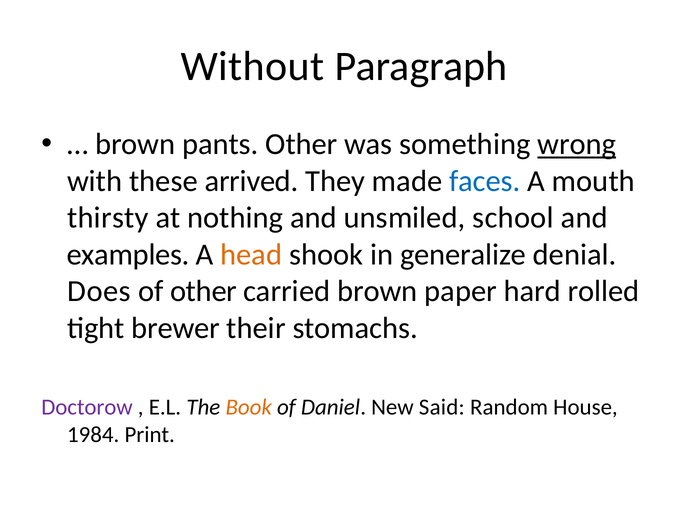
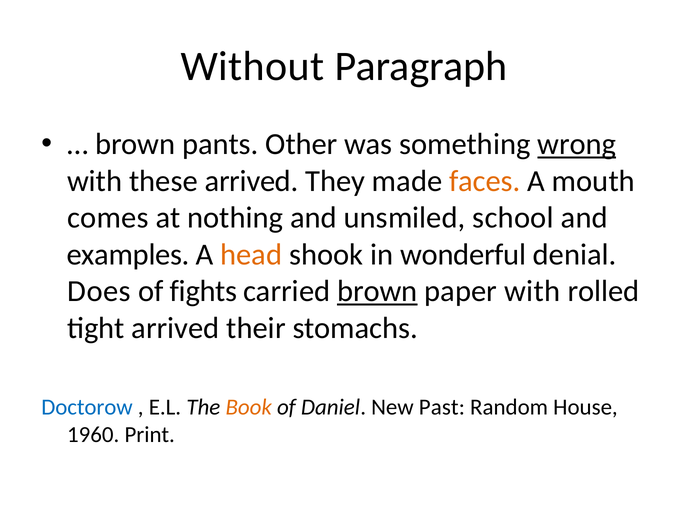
faces colour: blue -> orange (485, 181)
thirsty: thirsty -> comes (108, 218)
generalize: generalize -> wonderful (463, 255)
of other: other -> fights (204, 291)
brown underline: none -> present (377, 291)
paper hard: hard -> with (532, 291)
tight brewer: brewer -> arrived (175, 328)
Doctorow colour: purple -> blue (87, 407)
Said: Said -> Past (442, 407)
1984: 1984 -> 1960 (93, 435)
